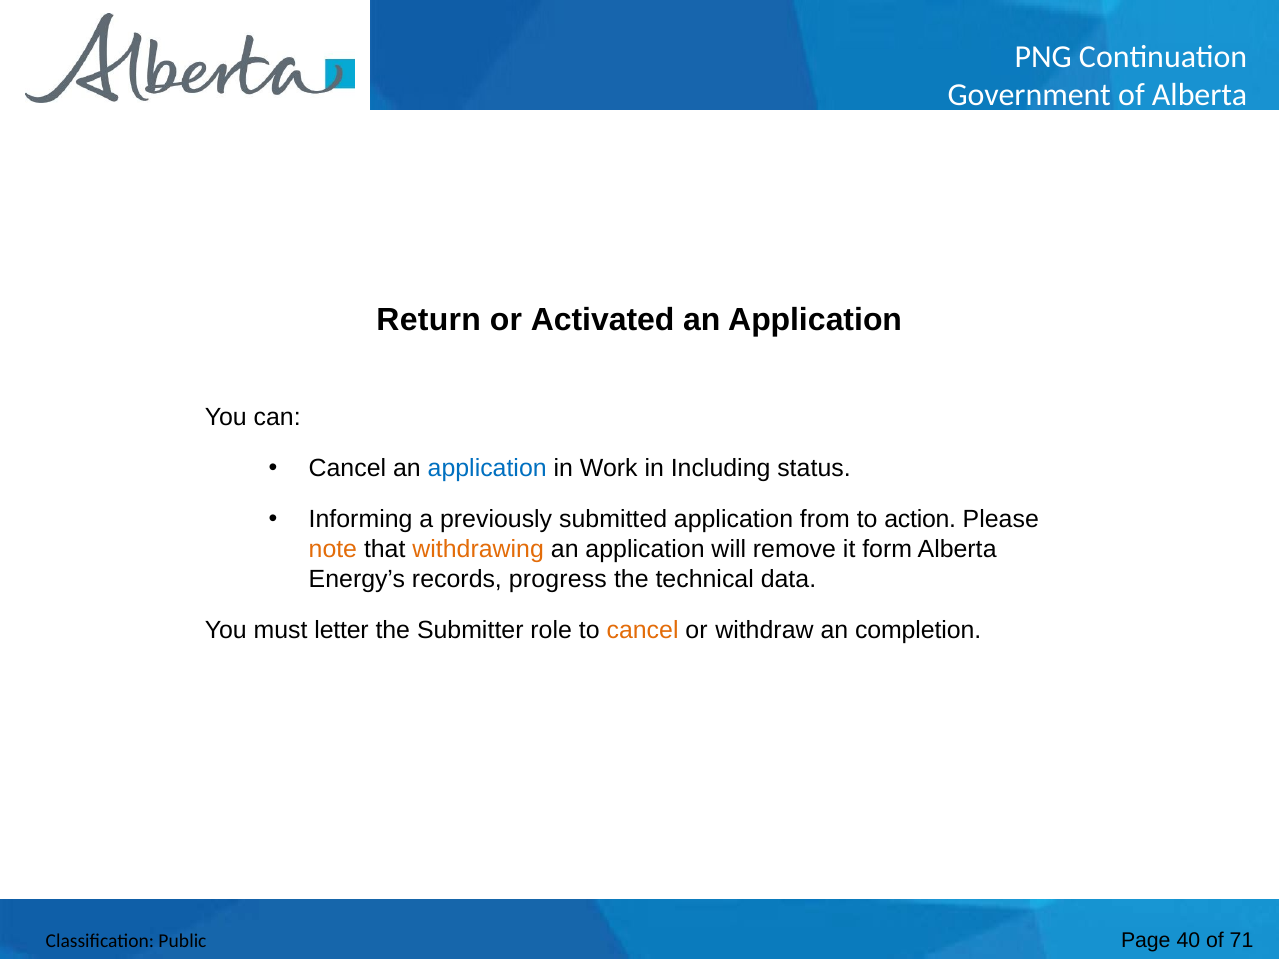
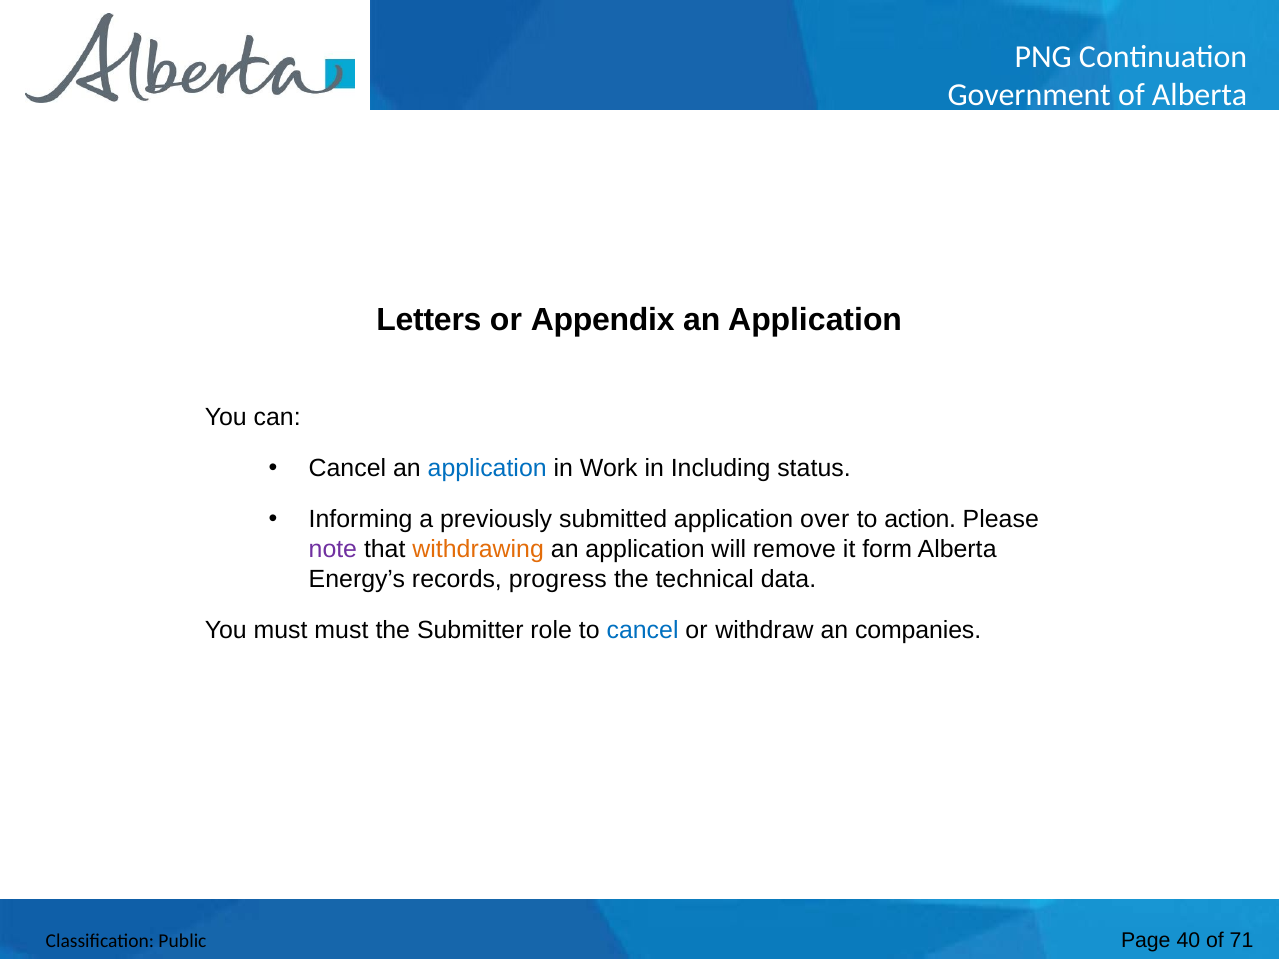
Return: Return -> Letters (429, 320)
Activated: Activated -> Appendix (603, 320)
from: from -> over (825, 520)
note colour: orange -> purple (333, 550)
must letter: letter -> must (341, 631)
cancel colour: orange -> blue (643, 631)
completion: completion -> companies (918, 631)
